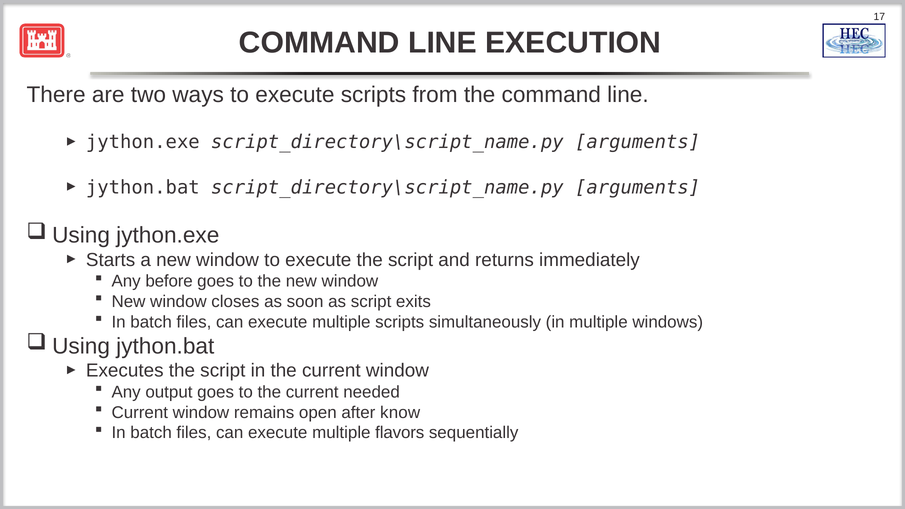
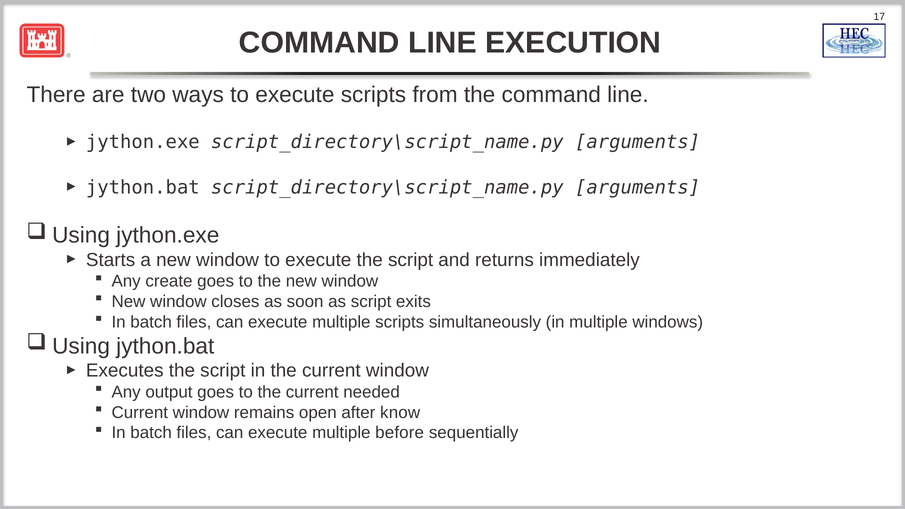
before: before -> create (169, 281)
flavors: flavors -> before (400, 433)
